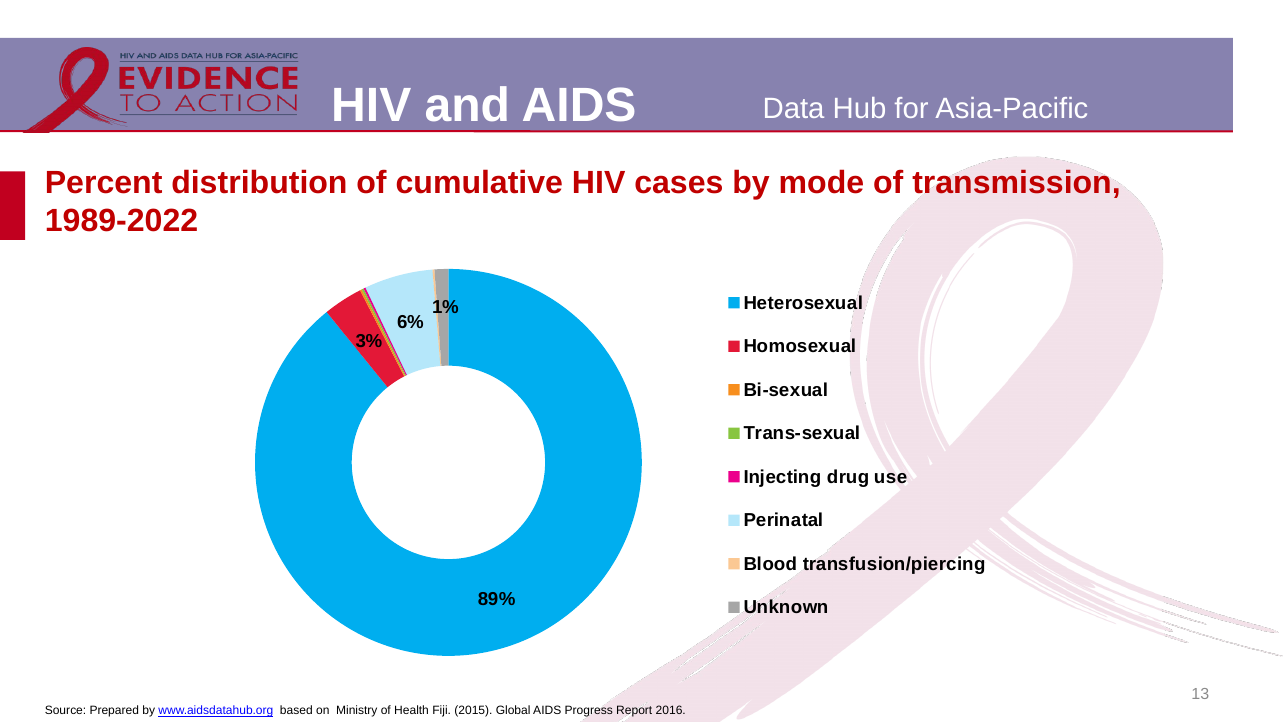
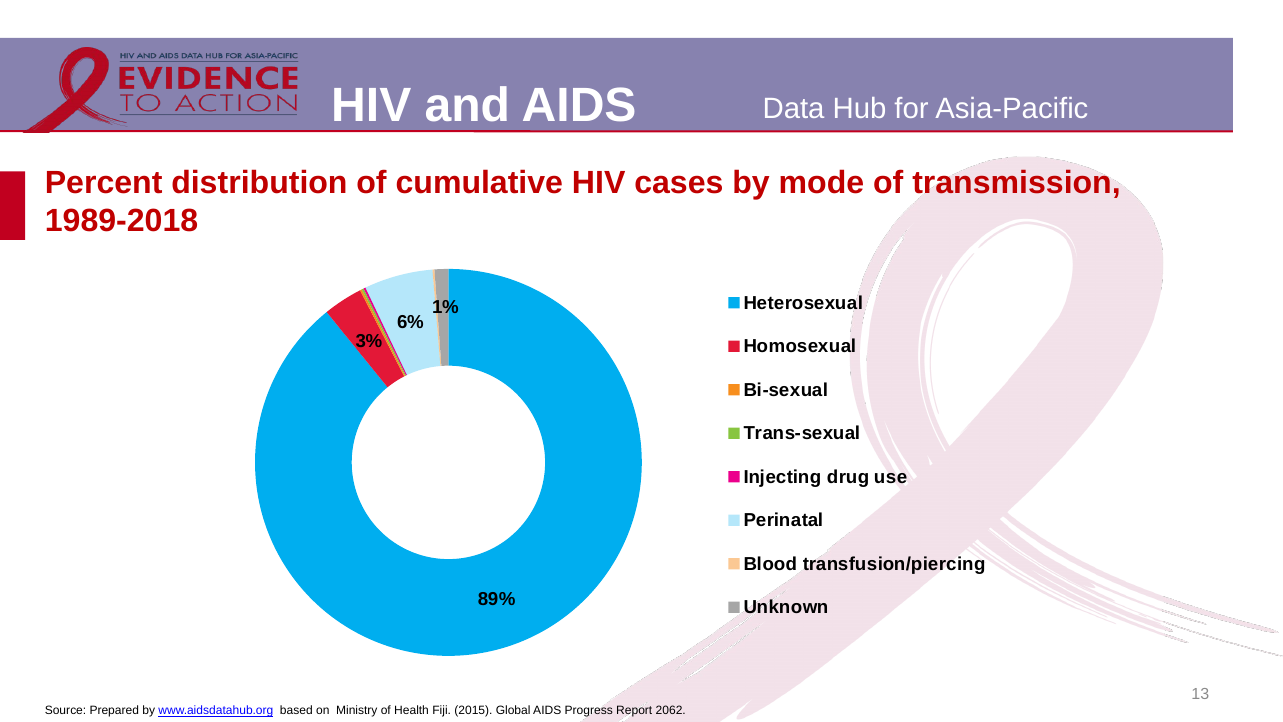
1989-2022: 1989-2022 -> 1989-2018 (122, 221)
2016: 2016 -> 2062 (671, 710)
